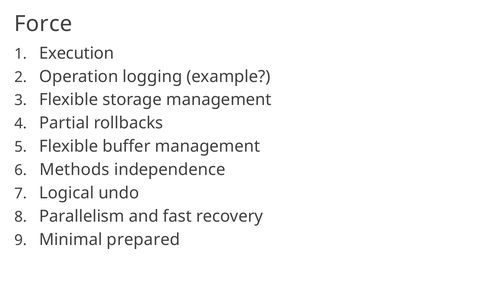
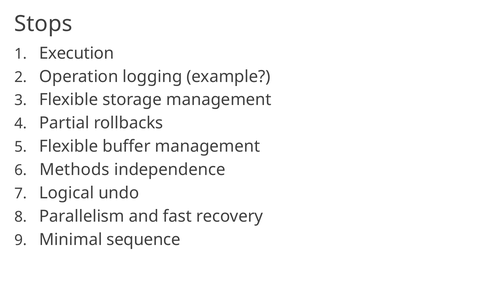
Force: Force -> Stops (43, 24)
prepared: prepared -> sequence (144, 239)
